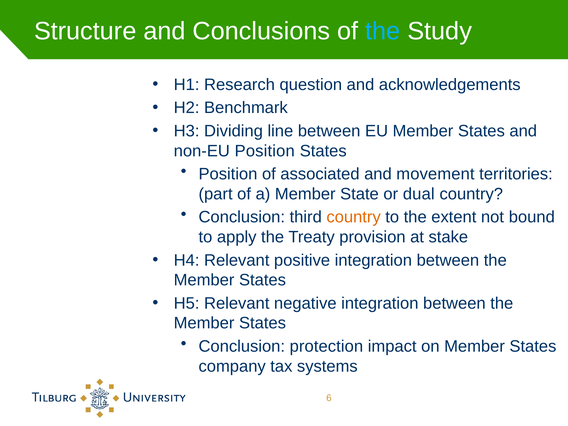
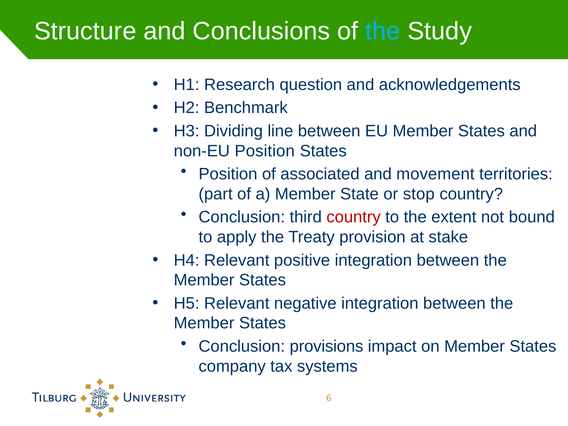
dual: dual -> stop (419, 194)
country colour: orange -> red (354, 217)
protection: protection -> provisions (326, 346)
